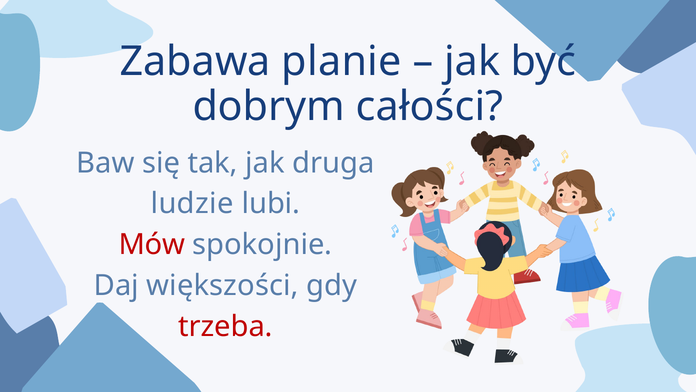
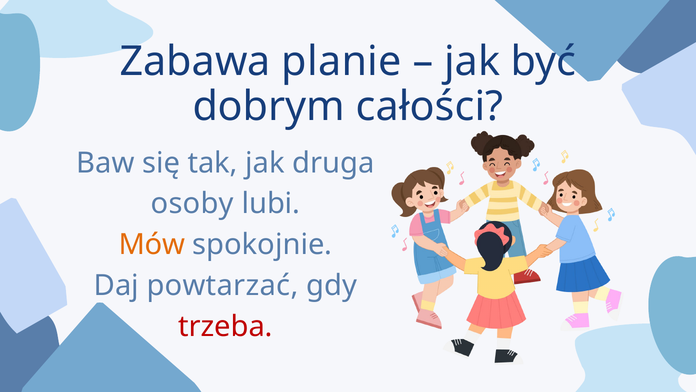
ludzie: ludzie -> osoby (192, 204)
Mów colour: red -> orange (152, 244)
większości: większości -> powtarzać (222, 285)
